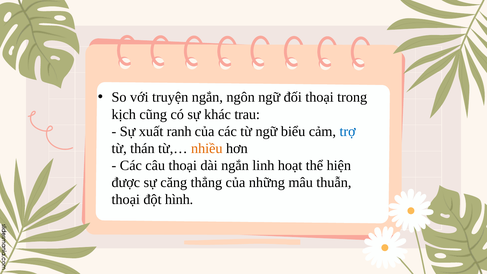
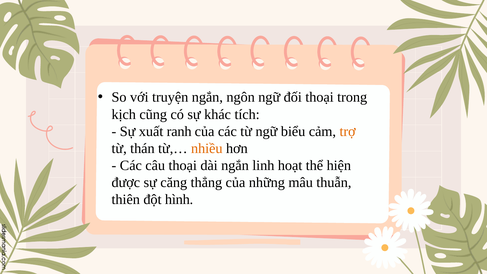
trau: trau -> tích (247, 114)
trợ colour: blue -> orange (348, 131)
thoại: thoại -> thiên (126, 200)
